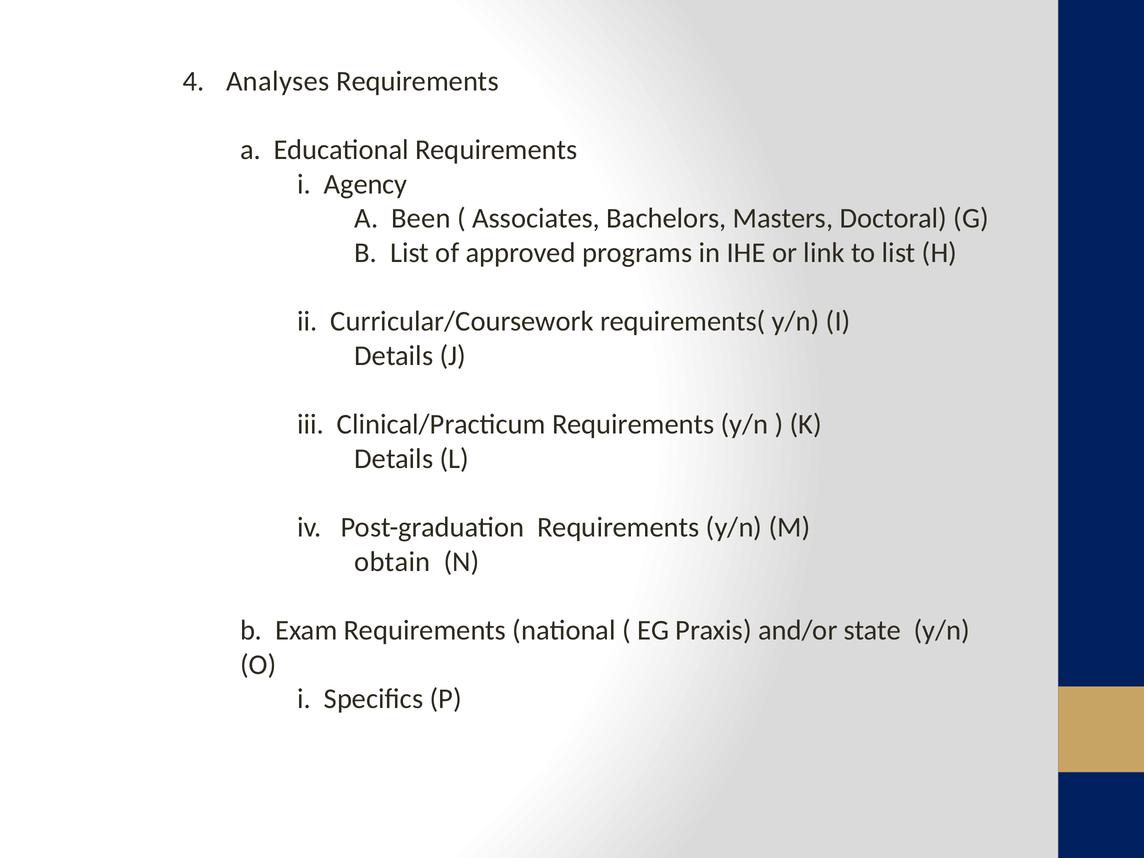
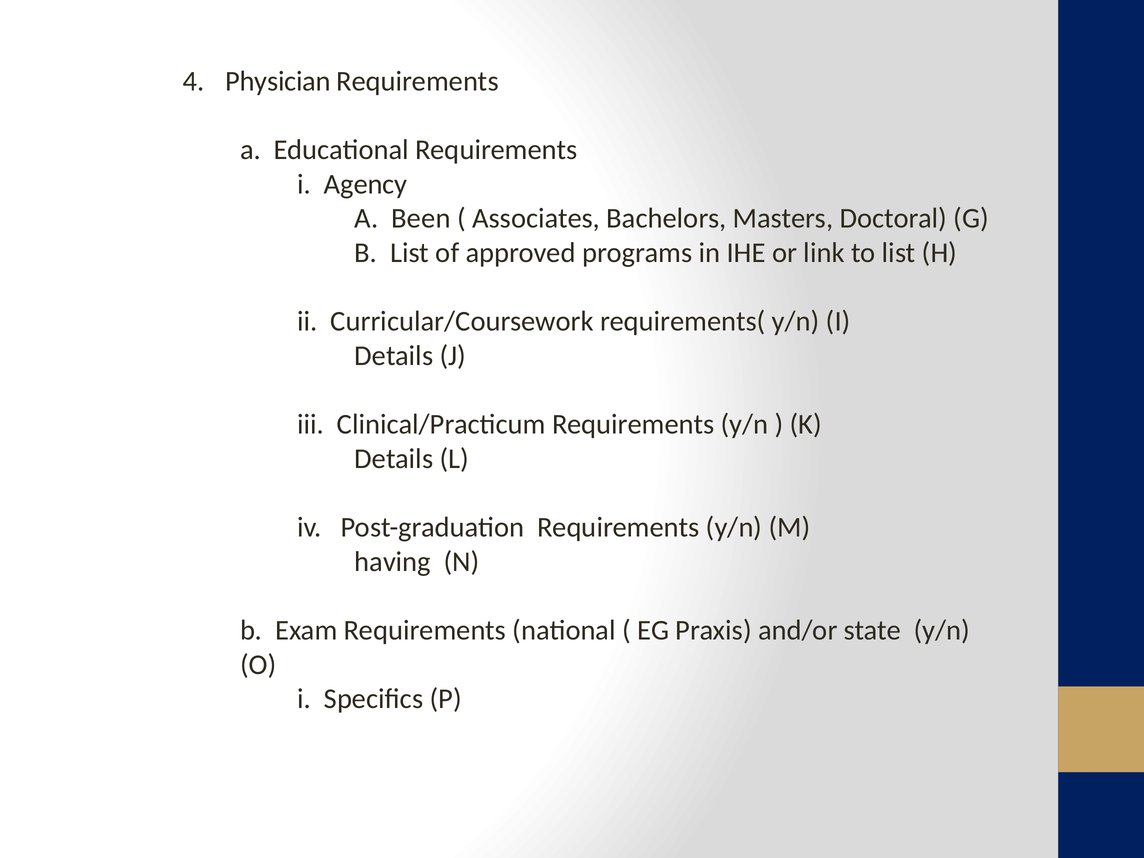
Analyses: Analyses -> Physician (278, 81)
obtain: obtain -> having (393, 562)
